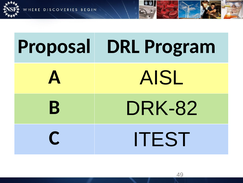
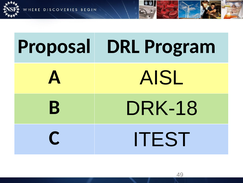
DRK-82: DRK-82 -> DRK-18 (162, 108)
